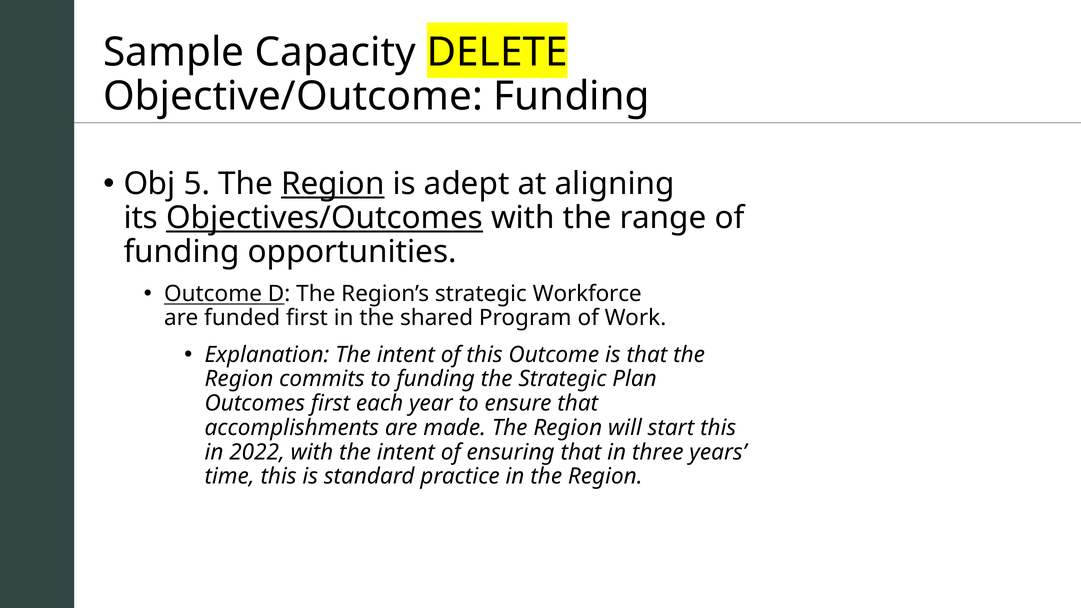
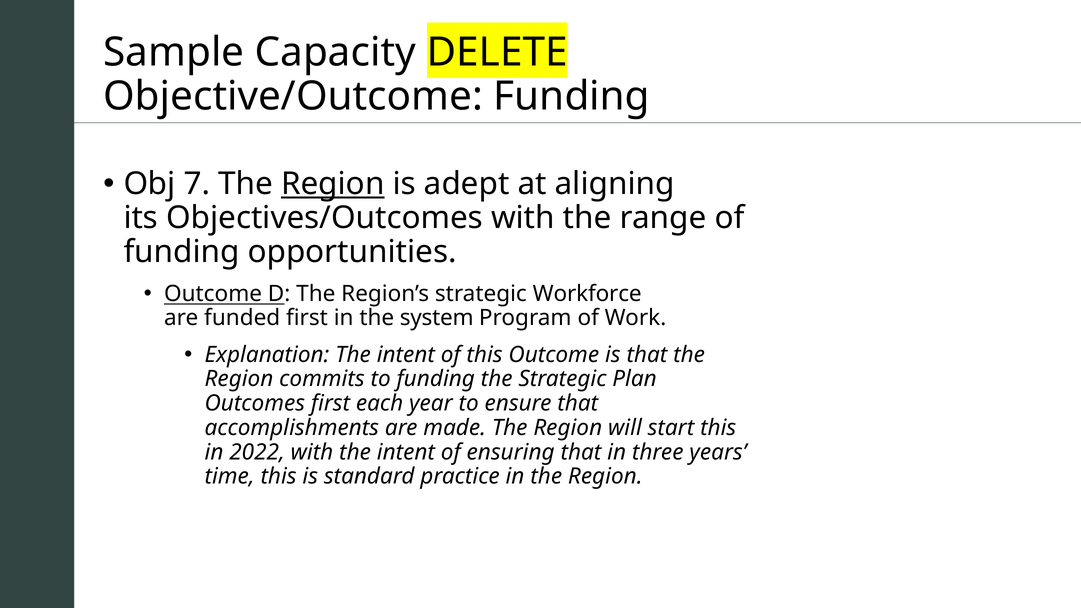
5: 5 -> 7 (197, 184)
Objectives/Outcomes underline: present -> none (325, 218)
shared: shared -> system (437, 318)
